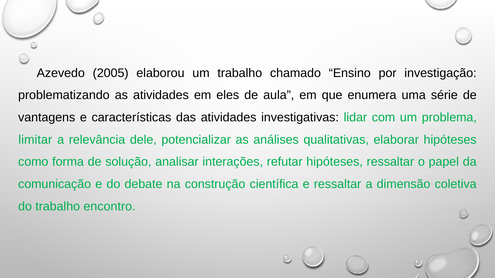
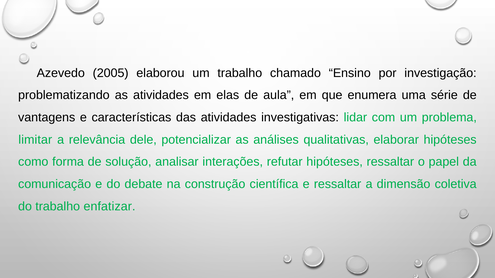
eles: eles -> elas (228, 95)
encontro: encontro -> enfatizar (110, 207)
